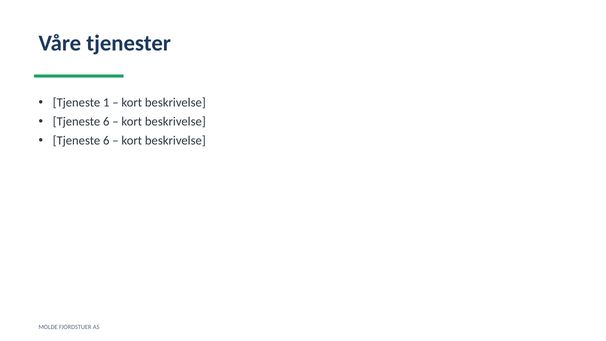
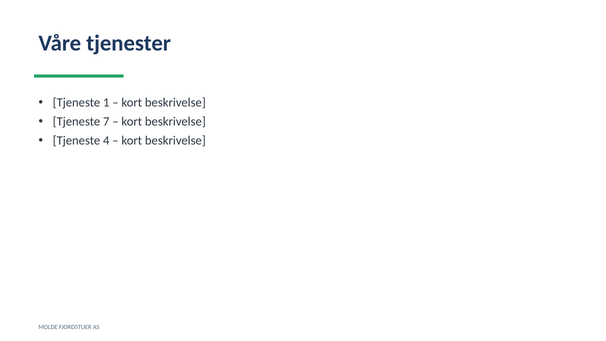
6: 6 -> 7 (106, 122)
6: 6 -> 4 (106, 141)
